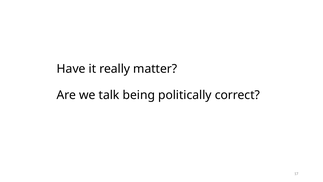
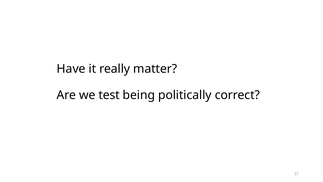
talk: talk -> test (109, 95)
